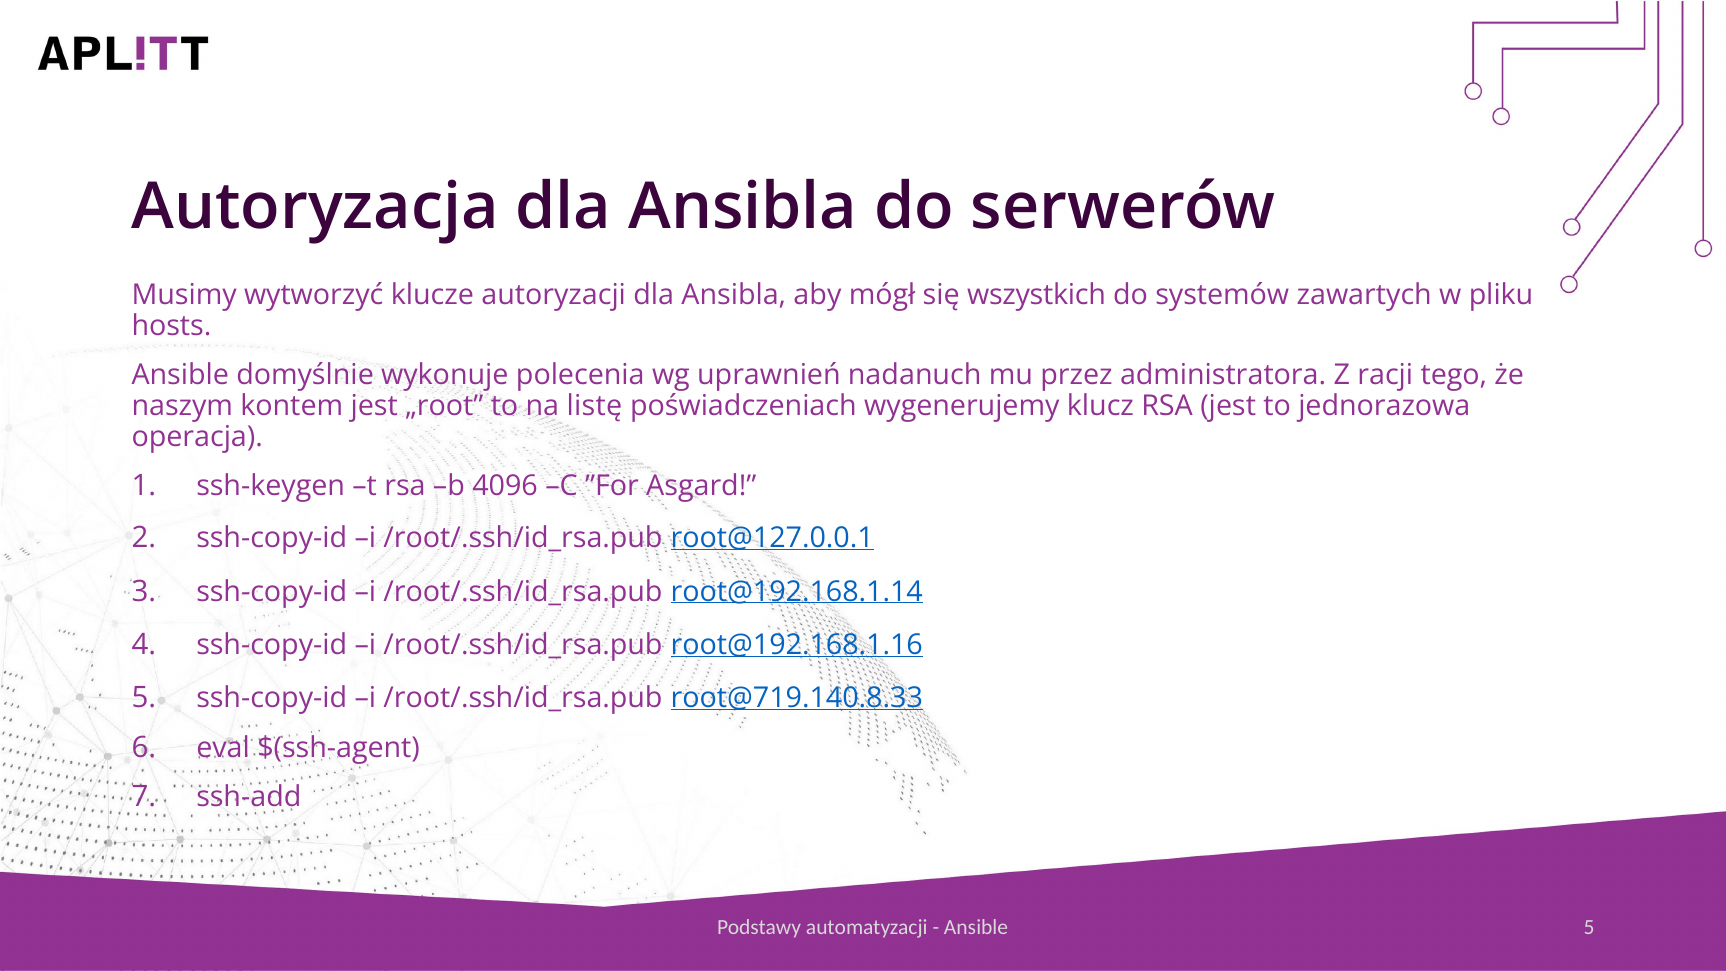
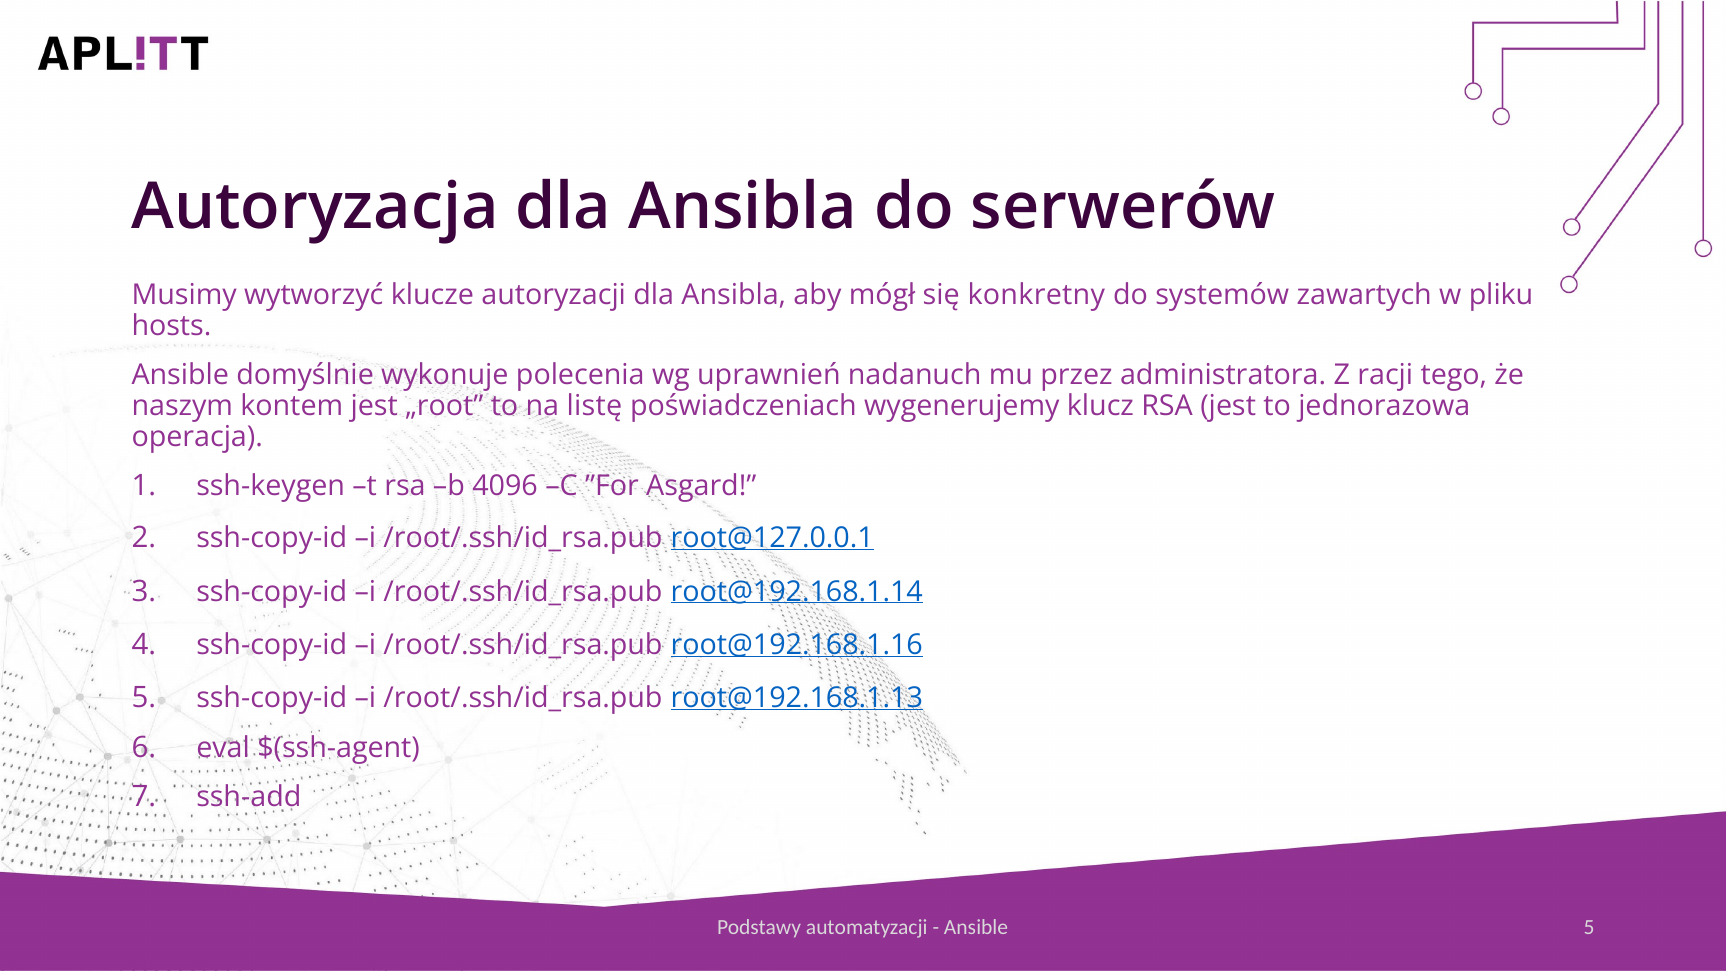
wszystkich: wszystkich -> konkretny (1036, 295)
root@719.140.8.33: root@719.140.8.33 -> root@192.168.1.13 (797, 698)
